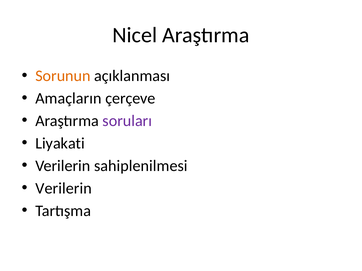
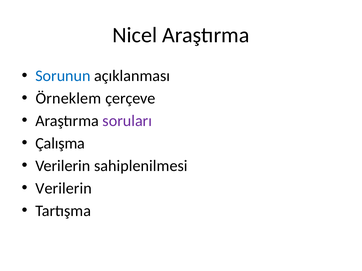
Sorunun colour: orange -> blue (63, 76)
Amaçların: Amaçların -> Örneklem (68, 98)
Liyakati: Liyakati -> Çalışma (60, 144)
